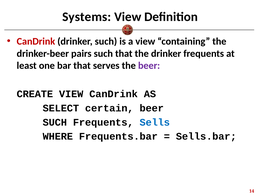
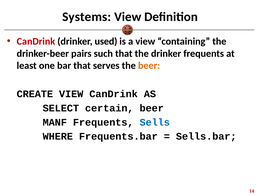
drinker such: such -> used (106, 41)
beer colour: purple -> orange (149, 66)
SUCH: SUCH -> MANF (55, 122)
